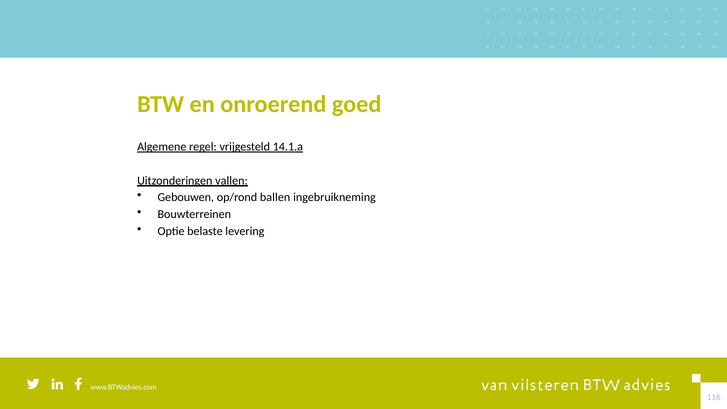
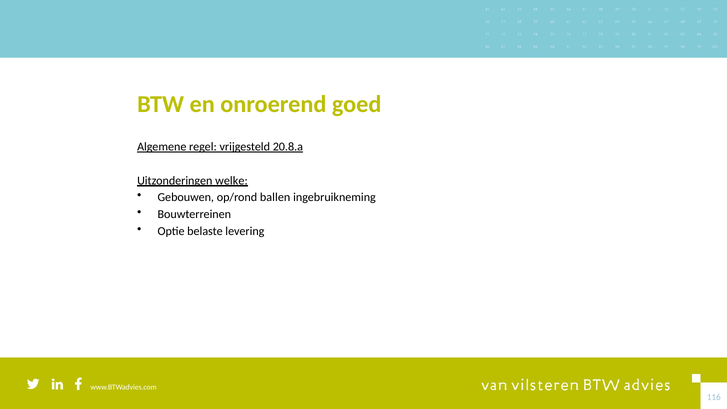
14.1.a: 14.1.a -> 20.8.a (288, 147)
vallen: vallen -> welke (231, 181)
